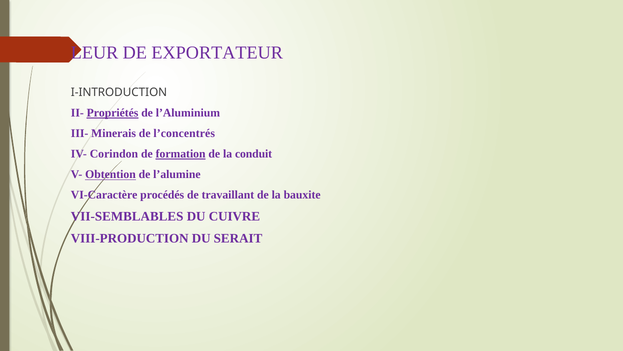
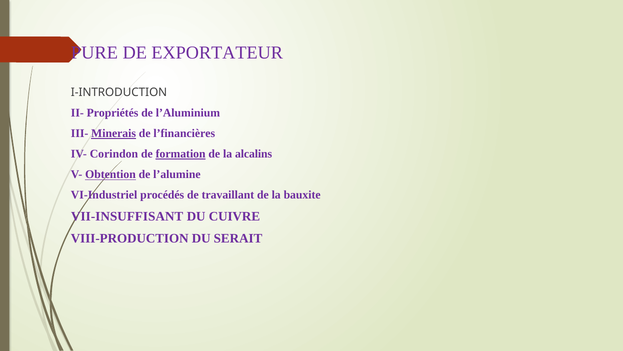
LEUR: LEUR -> PURE (94, 53)
Propriétés underline: present -> none (113, 113)
Minerais underline: none -> present (114, 133)
l’concentrés: l’concentrés -> l’financières (184, 133)
conduit: conduit -> alcalins (254, 154)
VI-Caractère: VI-Caractère -> VI-Industriel (104, 195)
VII-SEMBLABLES: VII-SEMBLABLES -> VII-INSUFFISANT (127, 216)
